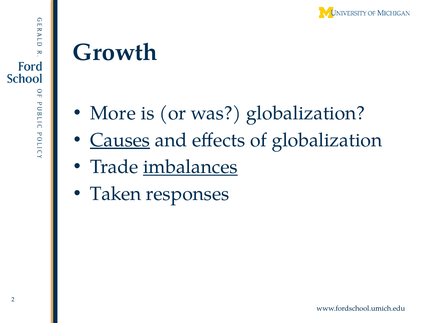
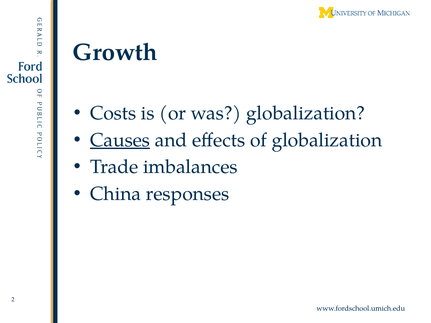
More: More -> Costs (113, 113)
imbalances underline: present -> none (190, 167)
Taken: Taken -> China (116, 194)
